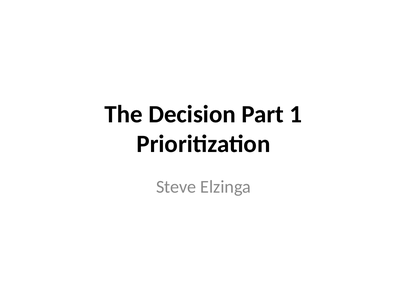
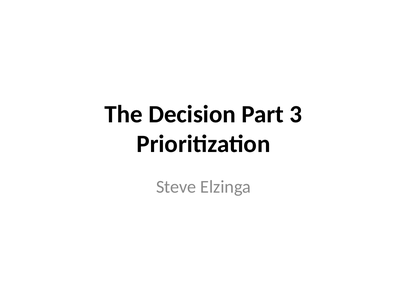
1: 1 -> 3 (296, 114)
